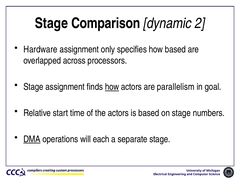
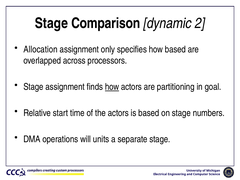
Hardware: Hardware -> Allocation (41, 49)
parallelism: parallelism -> partitioning (176, 87)
DMA underline: present -> none (32, 139)
each: each -> units (101, 139)
